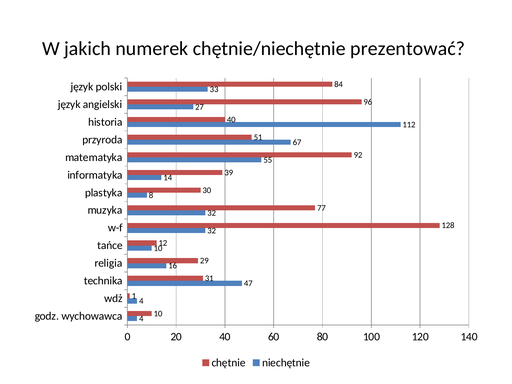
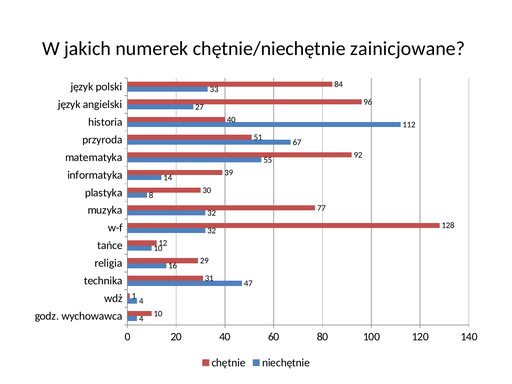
prezentować: prezentować -> zainicjowane (408, 49)
